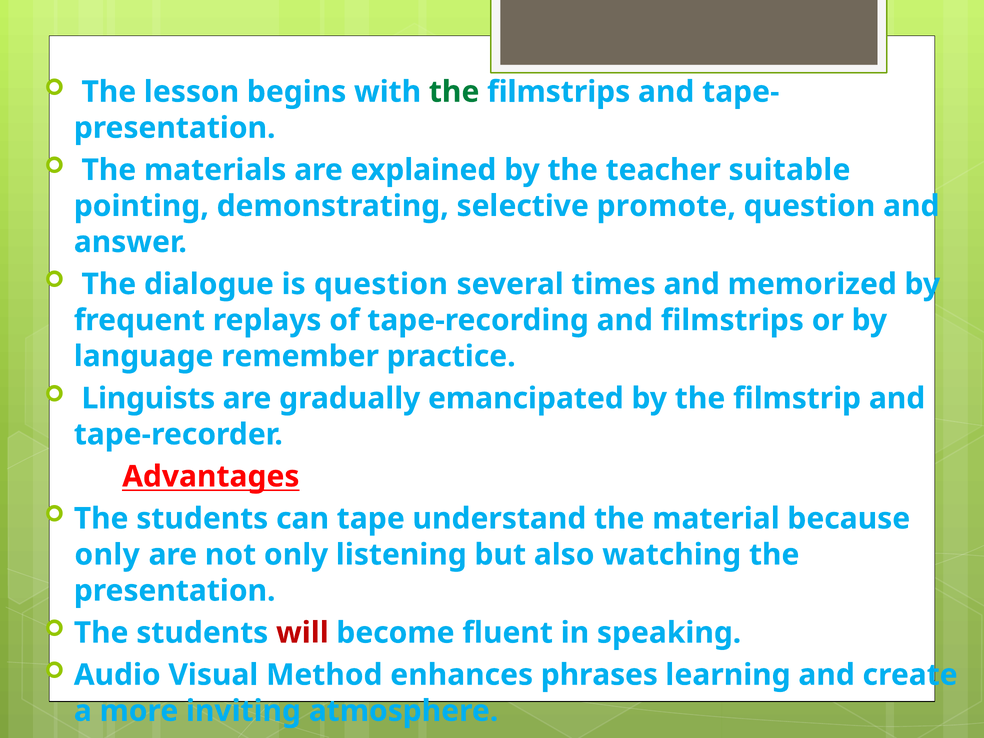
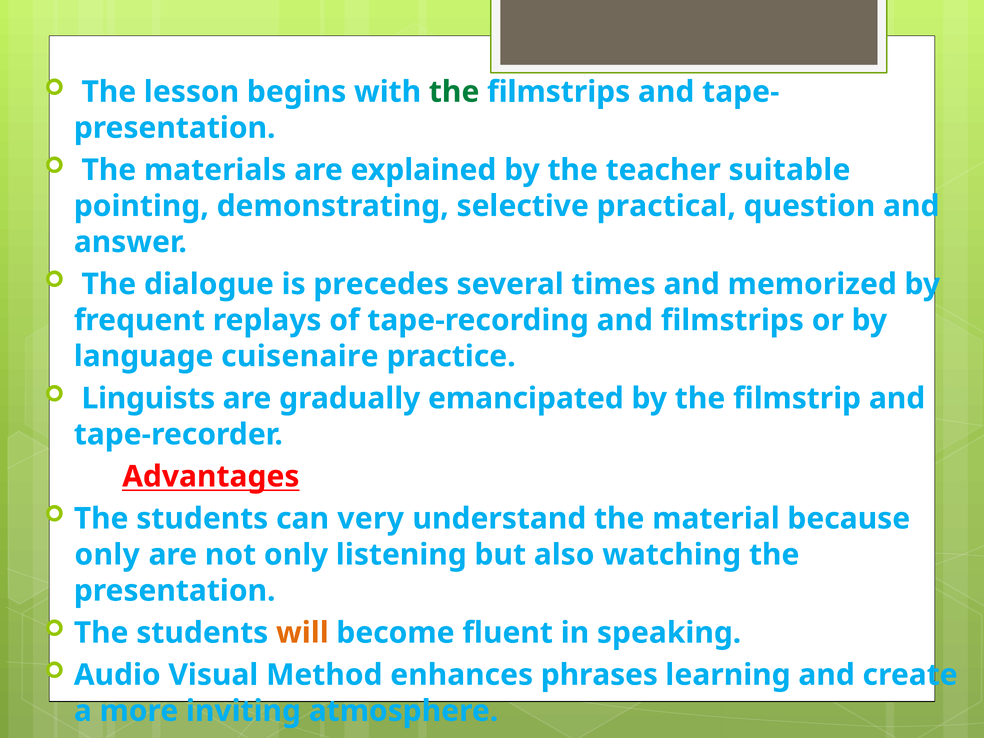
promote: promote -> practical (666, 206)
is question: question -> precedes (381, 284)
remember: remember -> cuisenaire (300, 356)
tape: tape -> very (371, 519)
will colour: red -> orange (302, 633)
